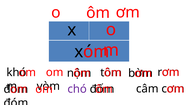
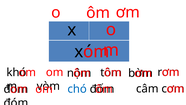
chó colour: purple -> blue (77, 89)
